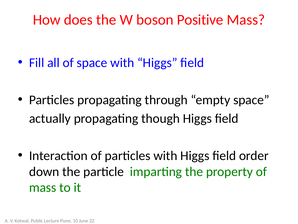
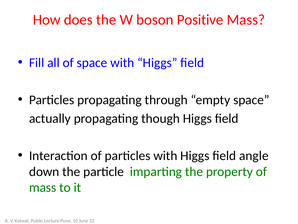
order: order -> angle (254, 155)
